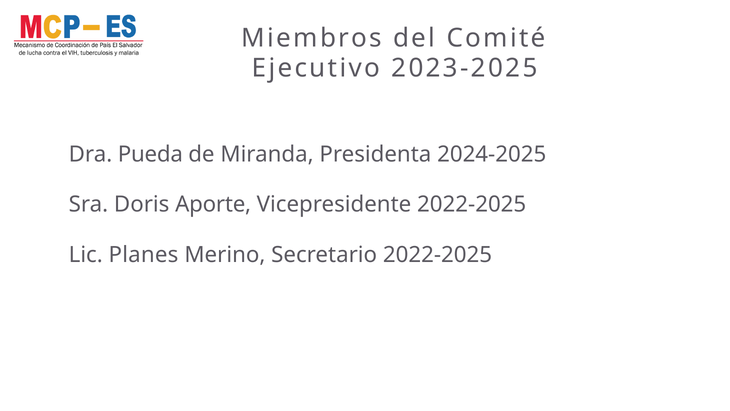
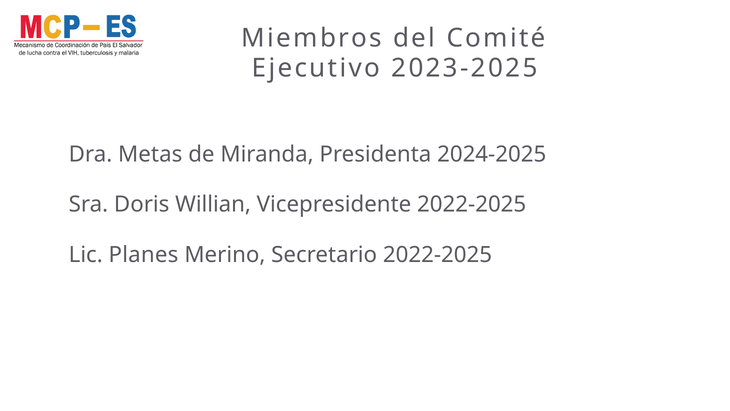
Pueda: Pueda -> Metas (150, 154)
Aporte: Aporte -> Willian (213, 204)
